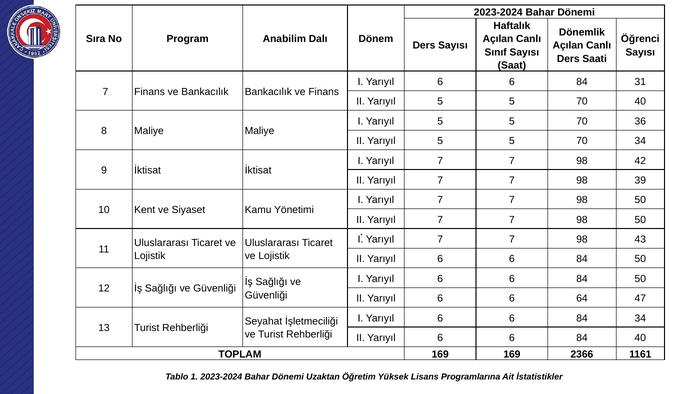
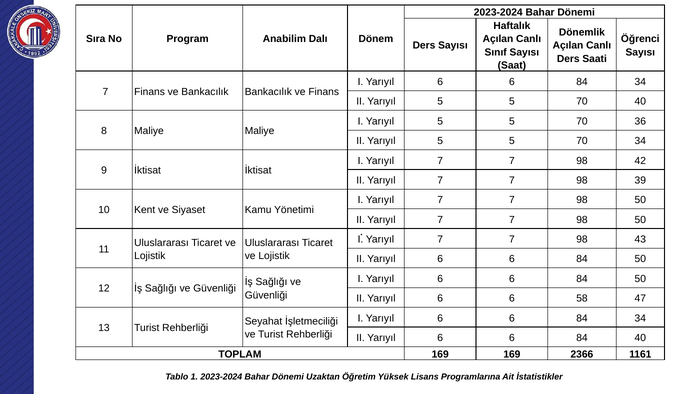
31: 31 -> 34 (640, 82)
64: 64 -> 58 (582, 298)
